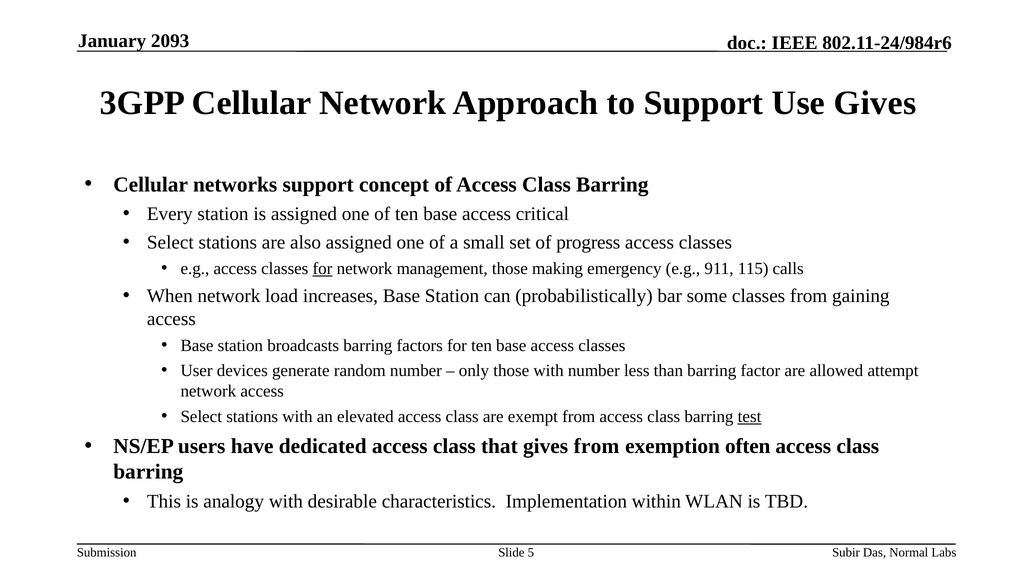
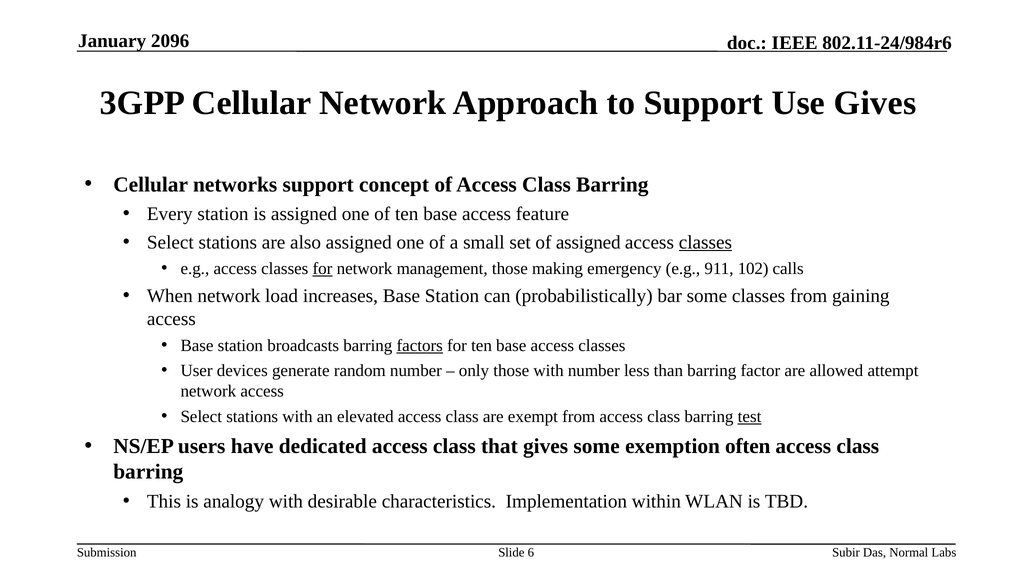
2093: 2093 -> 2096 (170, 41)
critical: critical -> feature (542, 214)
of progress: progress -> assigned (588, 242)
classes underline: none -> present (705, 242)
115: 115 -> 102 (753, 269)
factors underline: none -> present (420, 346)
gives from: from -> some (597, 446)
5: 5 -> 6 (531, 552)
